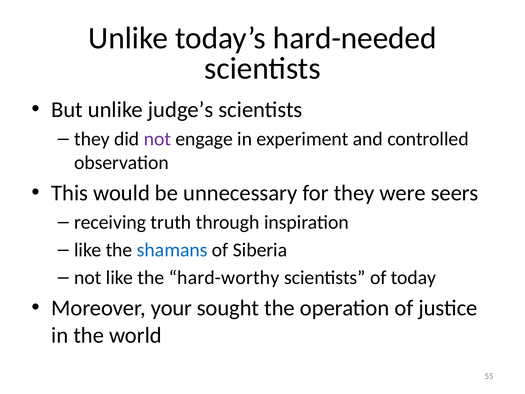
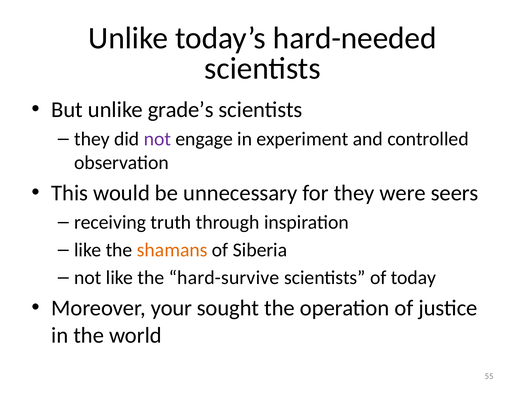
judge’s: judge’s -> grade’s (181, 110)
shamans colour: blue -> orange (172, 250)
hard-worthy: hard-worthy -> hard-survive (224, 278)
